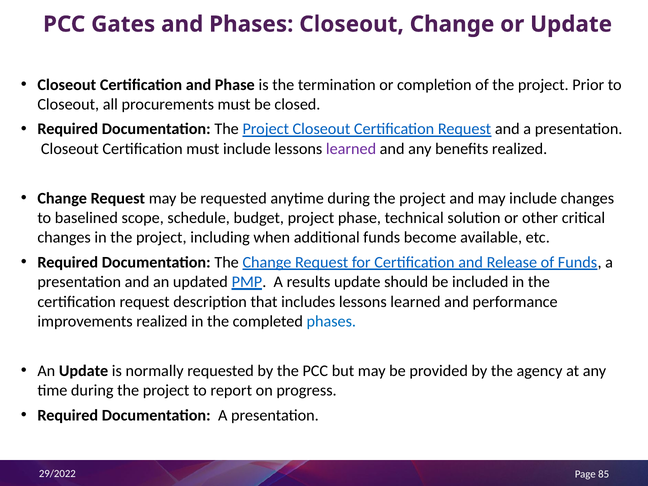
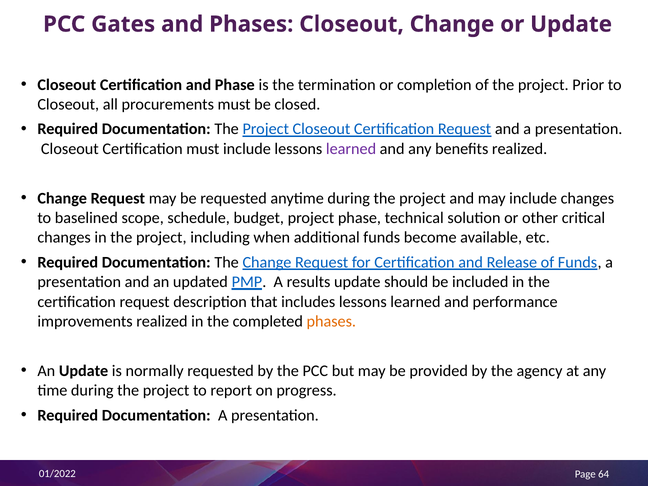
phases colour: blue -> orange (331, 321)
29/2022: 29/2022 -> 01/2022 (57, 474)
85: 85 -> 64 (604, 474)
